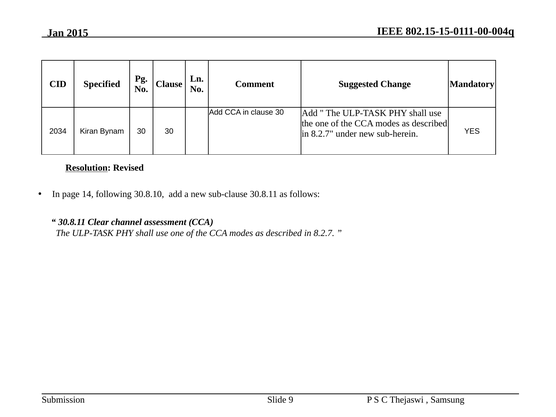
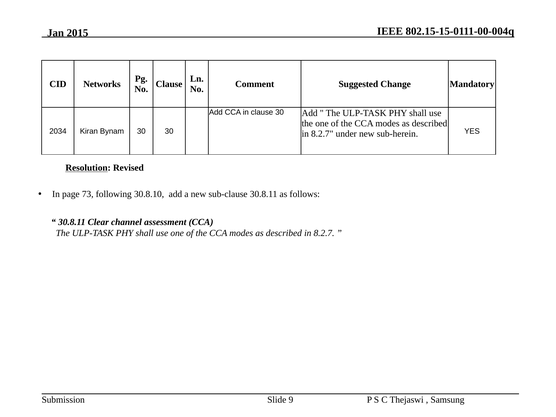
Specified: Specified -> Networks (102, 84)
14: 14 -> 73 (88, 194)
